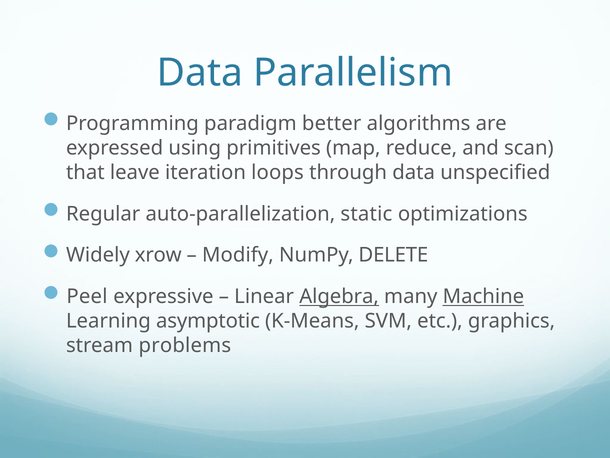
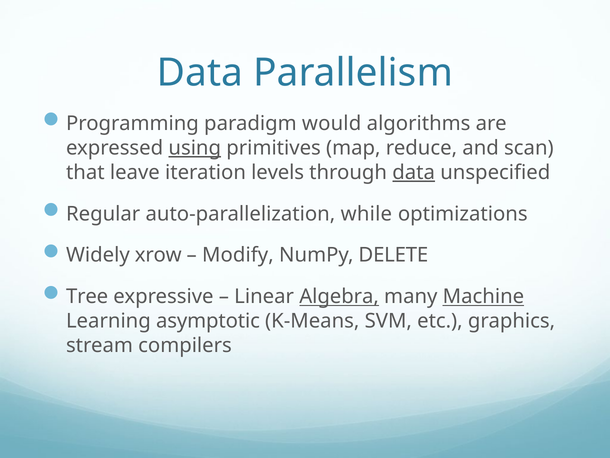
better: better -> would (332, 123)
using underline: none -> present (195, 148)
loops: loops -> levels (278, 172)
data underline: none -> present (414, 172)
static: static -> while (366, 214)
Peel: Peel -> Tree (87, 296)
problems: problems -> compilers (185, 345)
